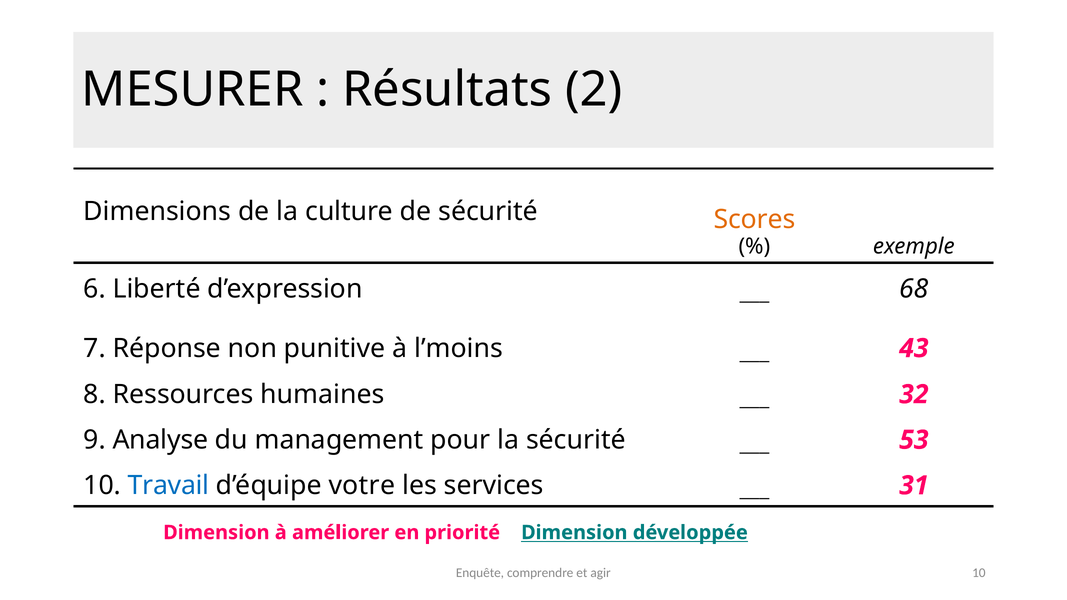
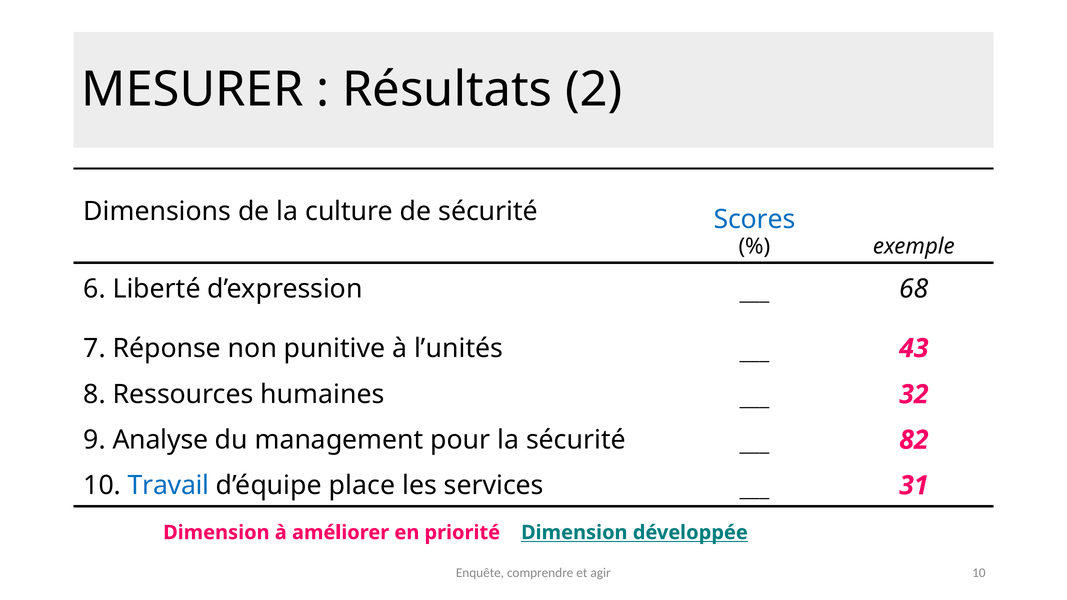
Scores colour: orange -> blue (755, 220)
l’moins: l’moins -> l’unités (459, 348)
53: 53 -> 82 (914, 440)
votre: votre -> place (362, 486)
